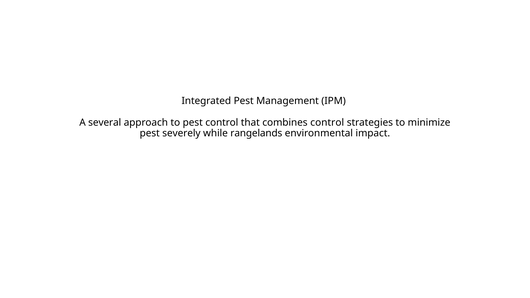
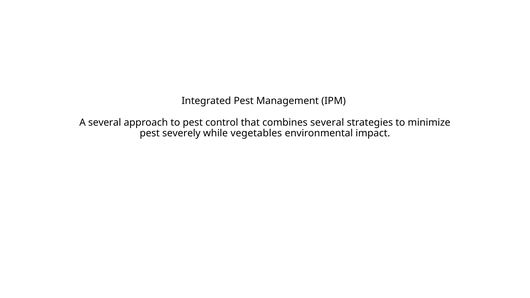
combines control: control -> several (327, 122)
rangelands: rangelands -> vegetables (256, 133)
